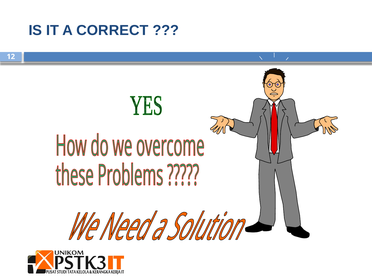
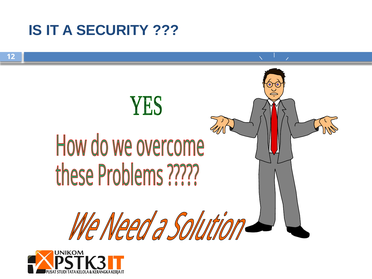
CORRECT: CORRECT -> SECURITY (112, 30)
